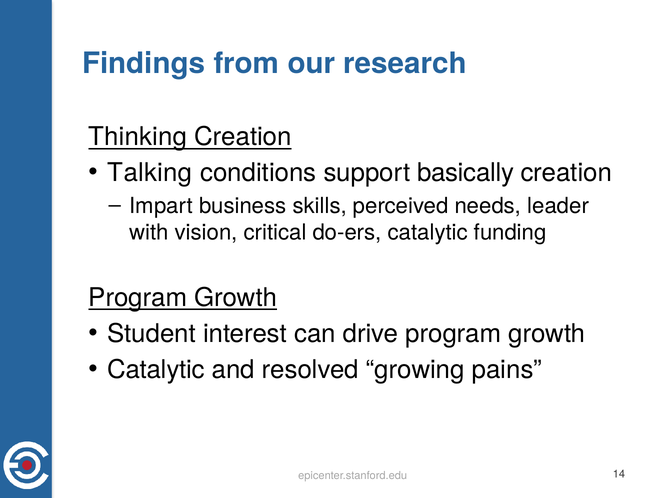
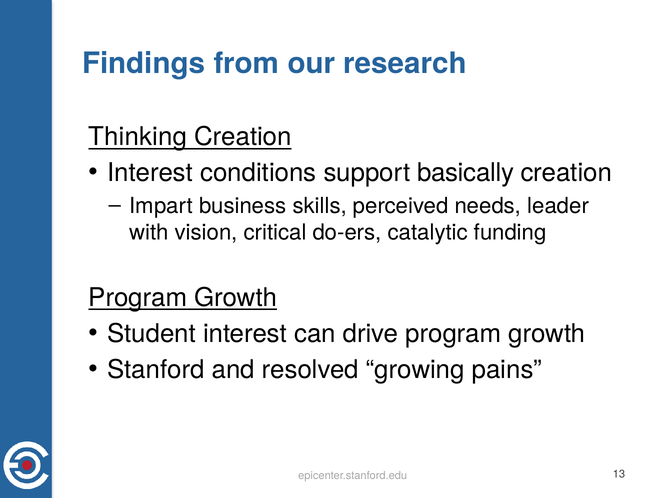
Talking: Talking -> Interest (150, 173)
Catalytic: Catalytic -> Stanford (156, 370)
14: 14 -> 13 (619, 475)
